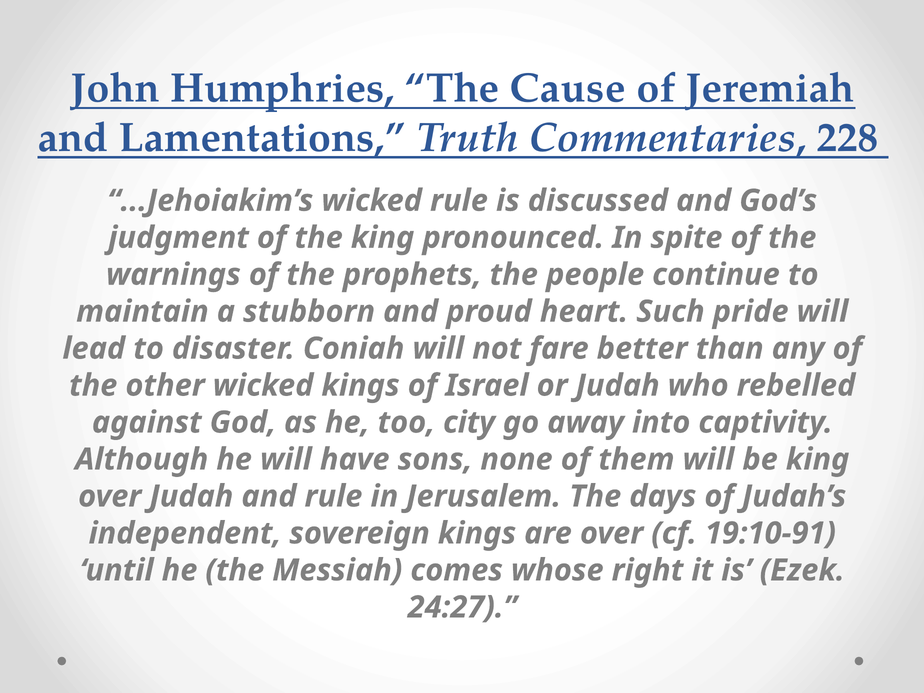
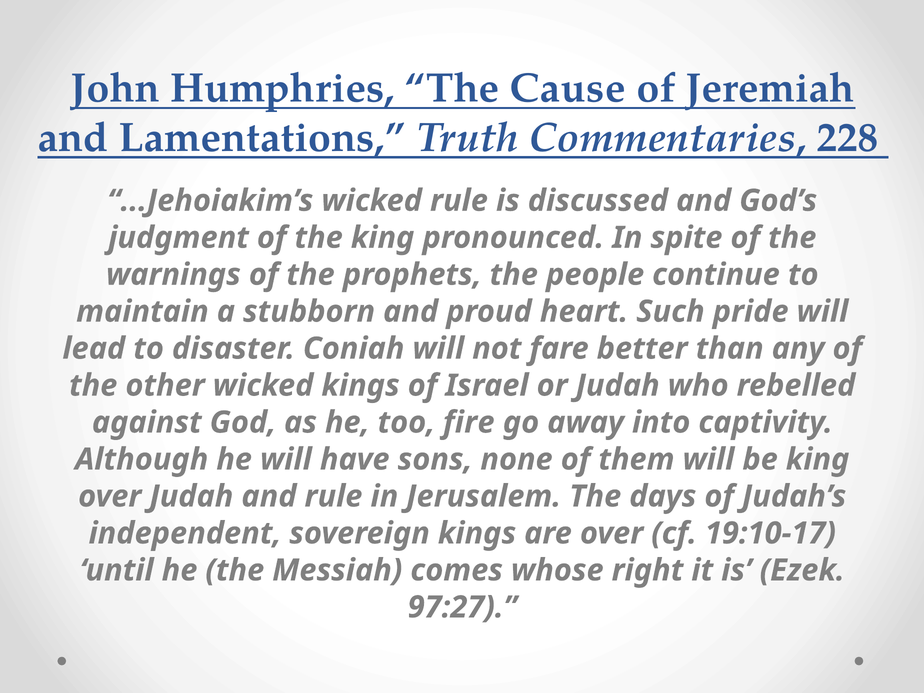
city: city -> fire (469, 422)
19:10-91: 19:10-91 -> 19:10-17 (770, 533)
24:27: 24:27 -> 97:27 (462, 607)
